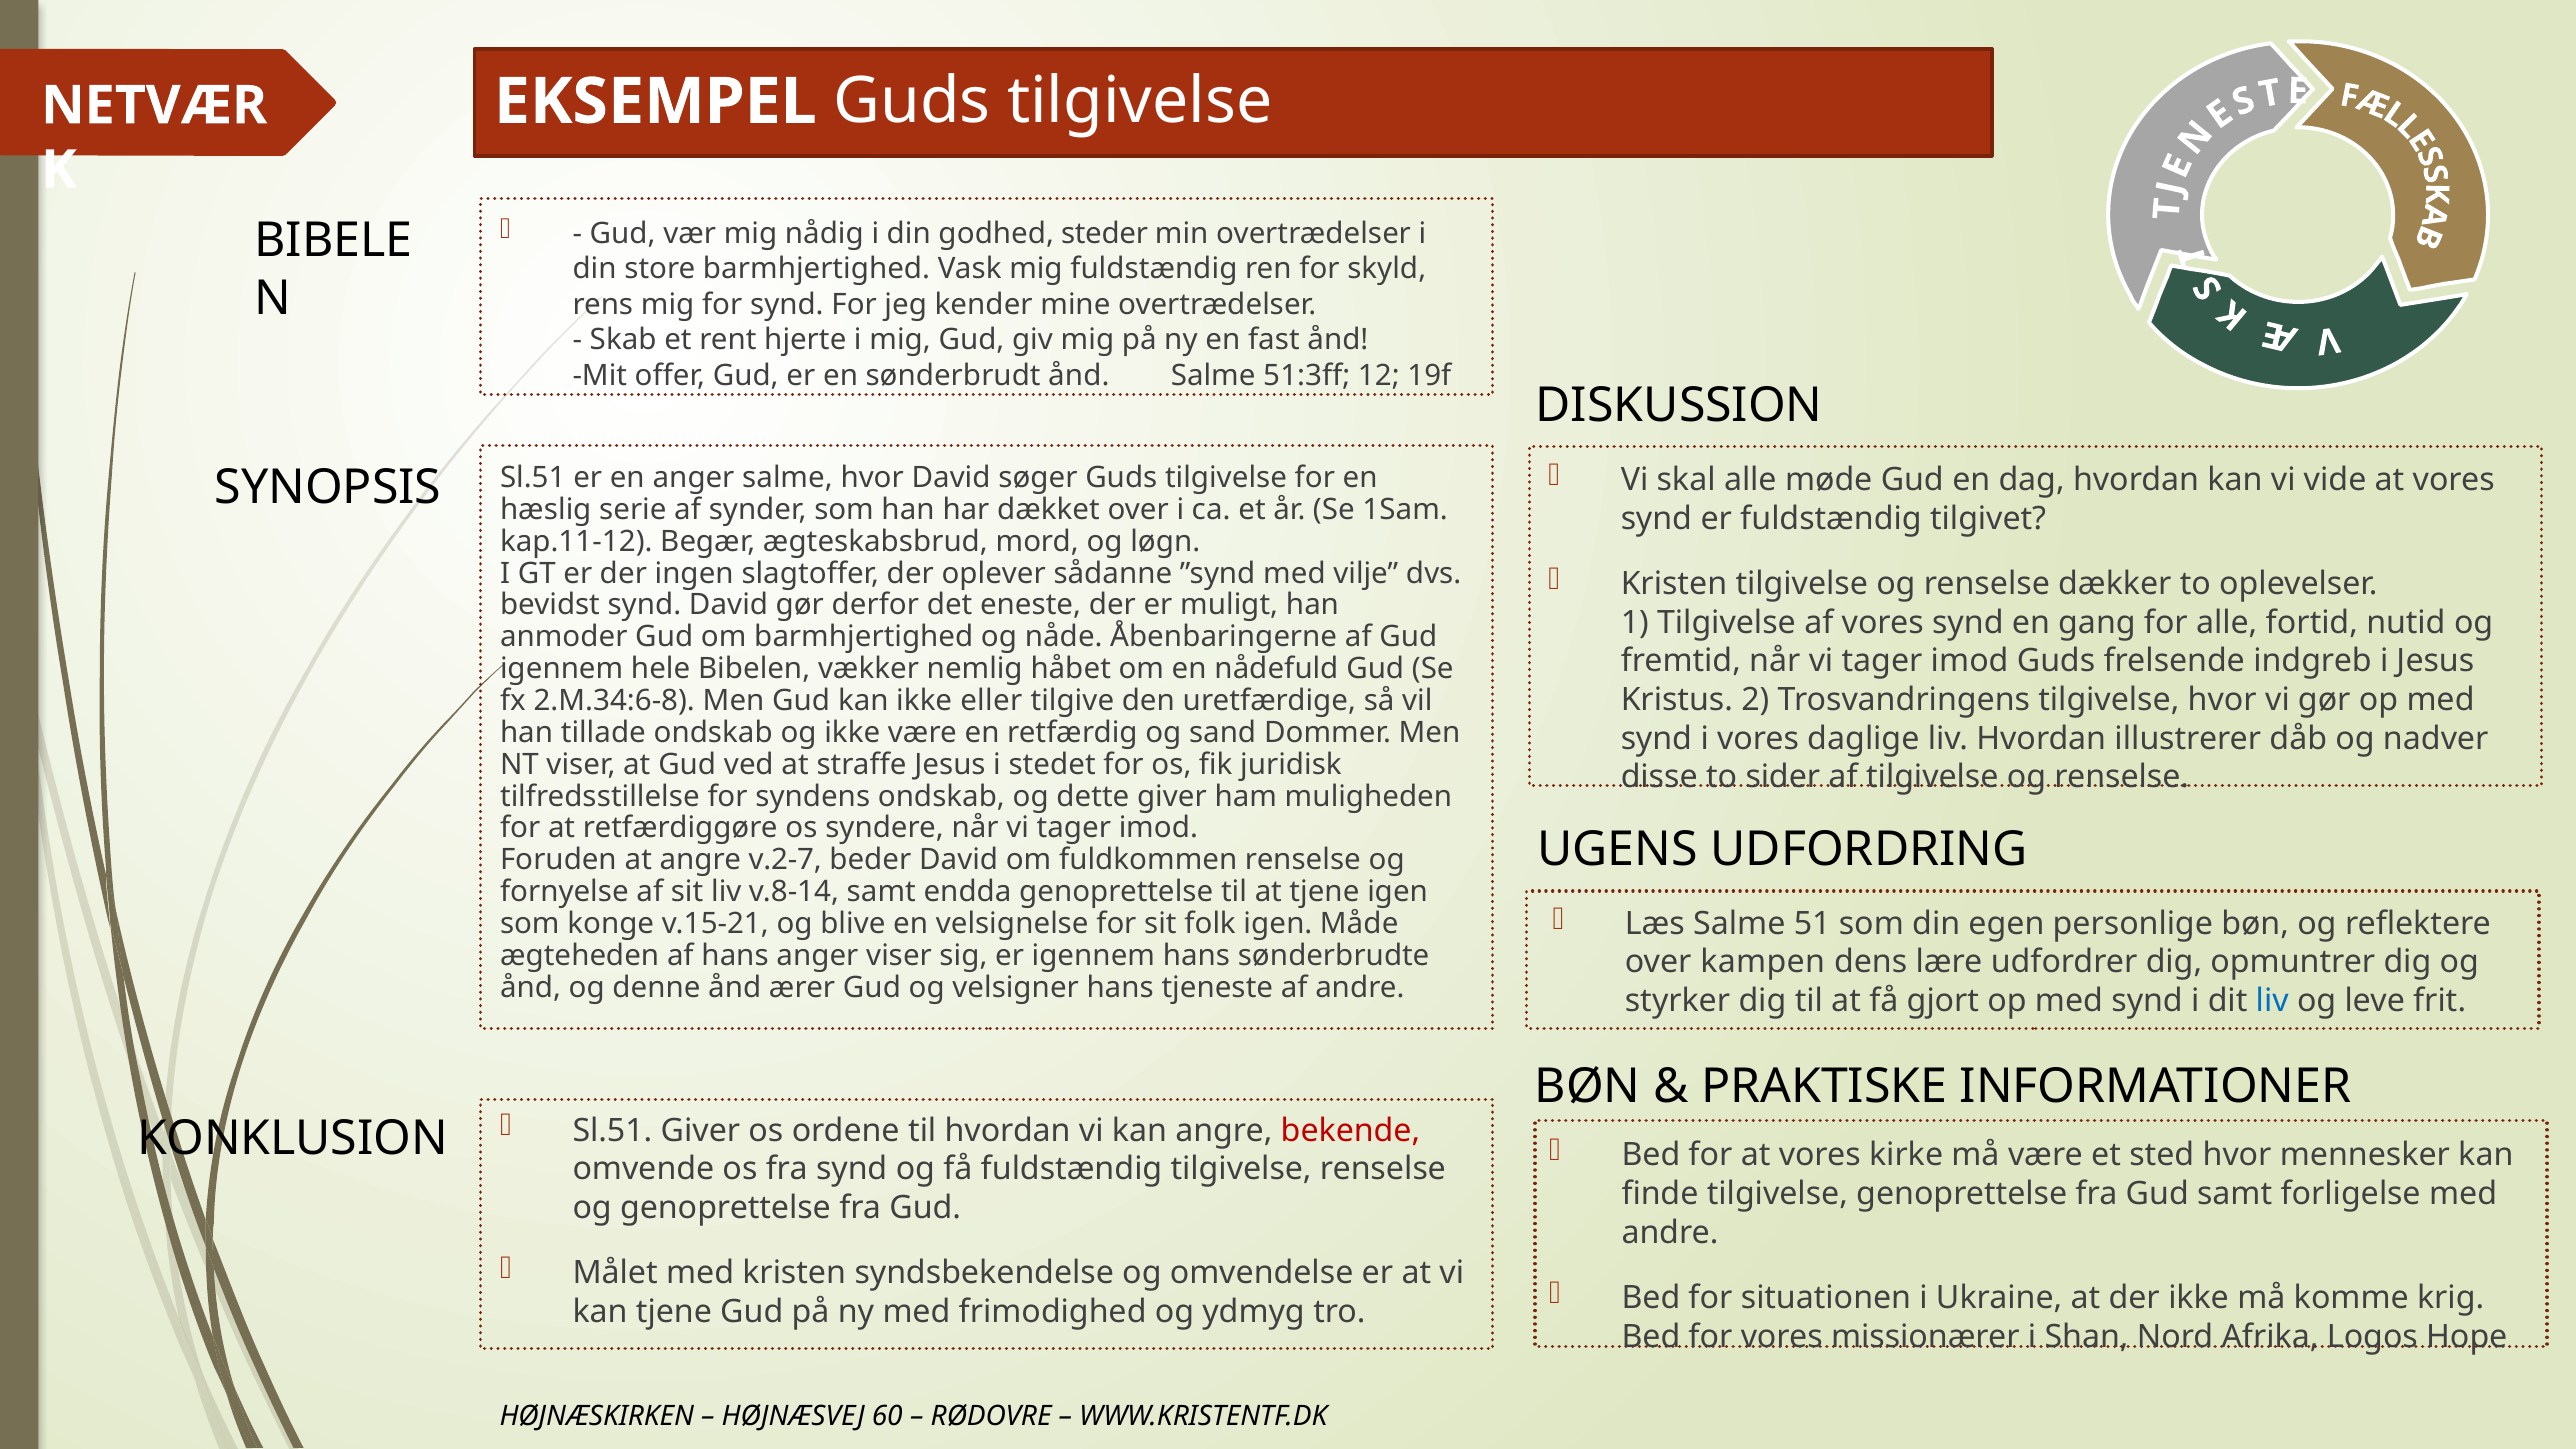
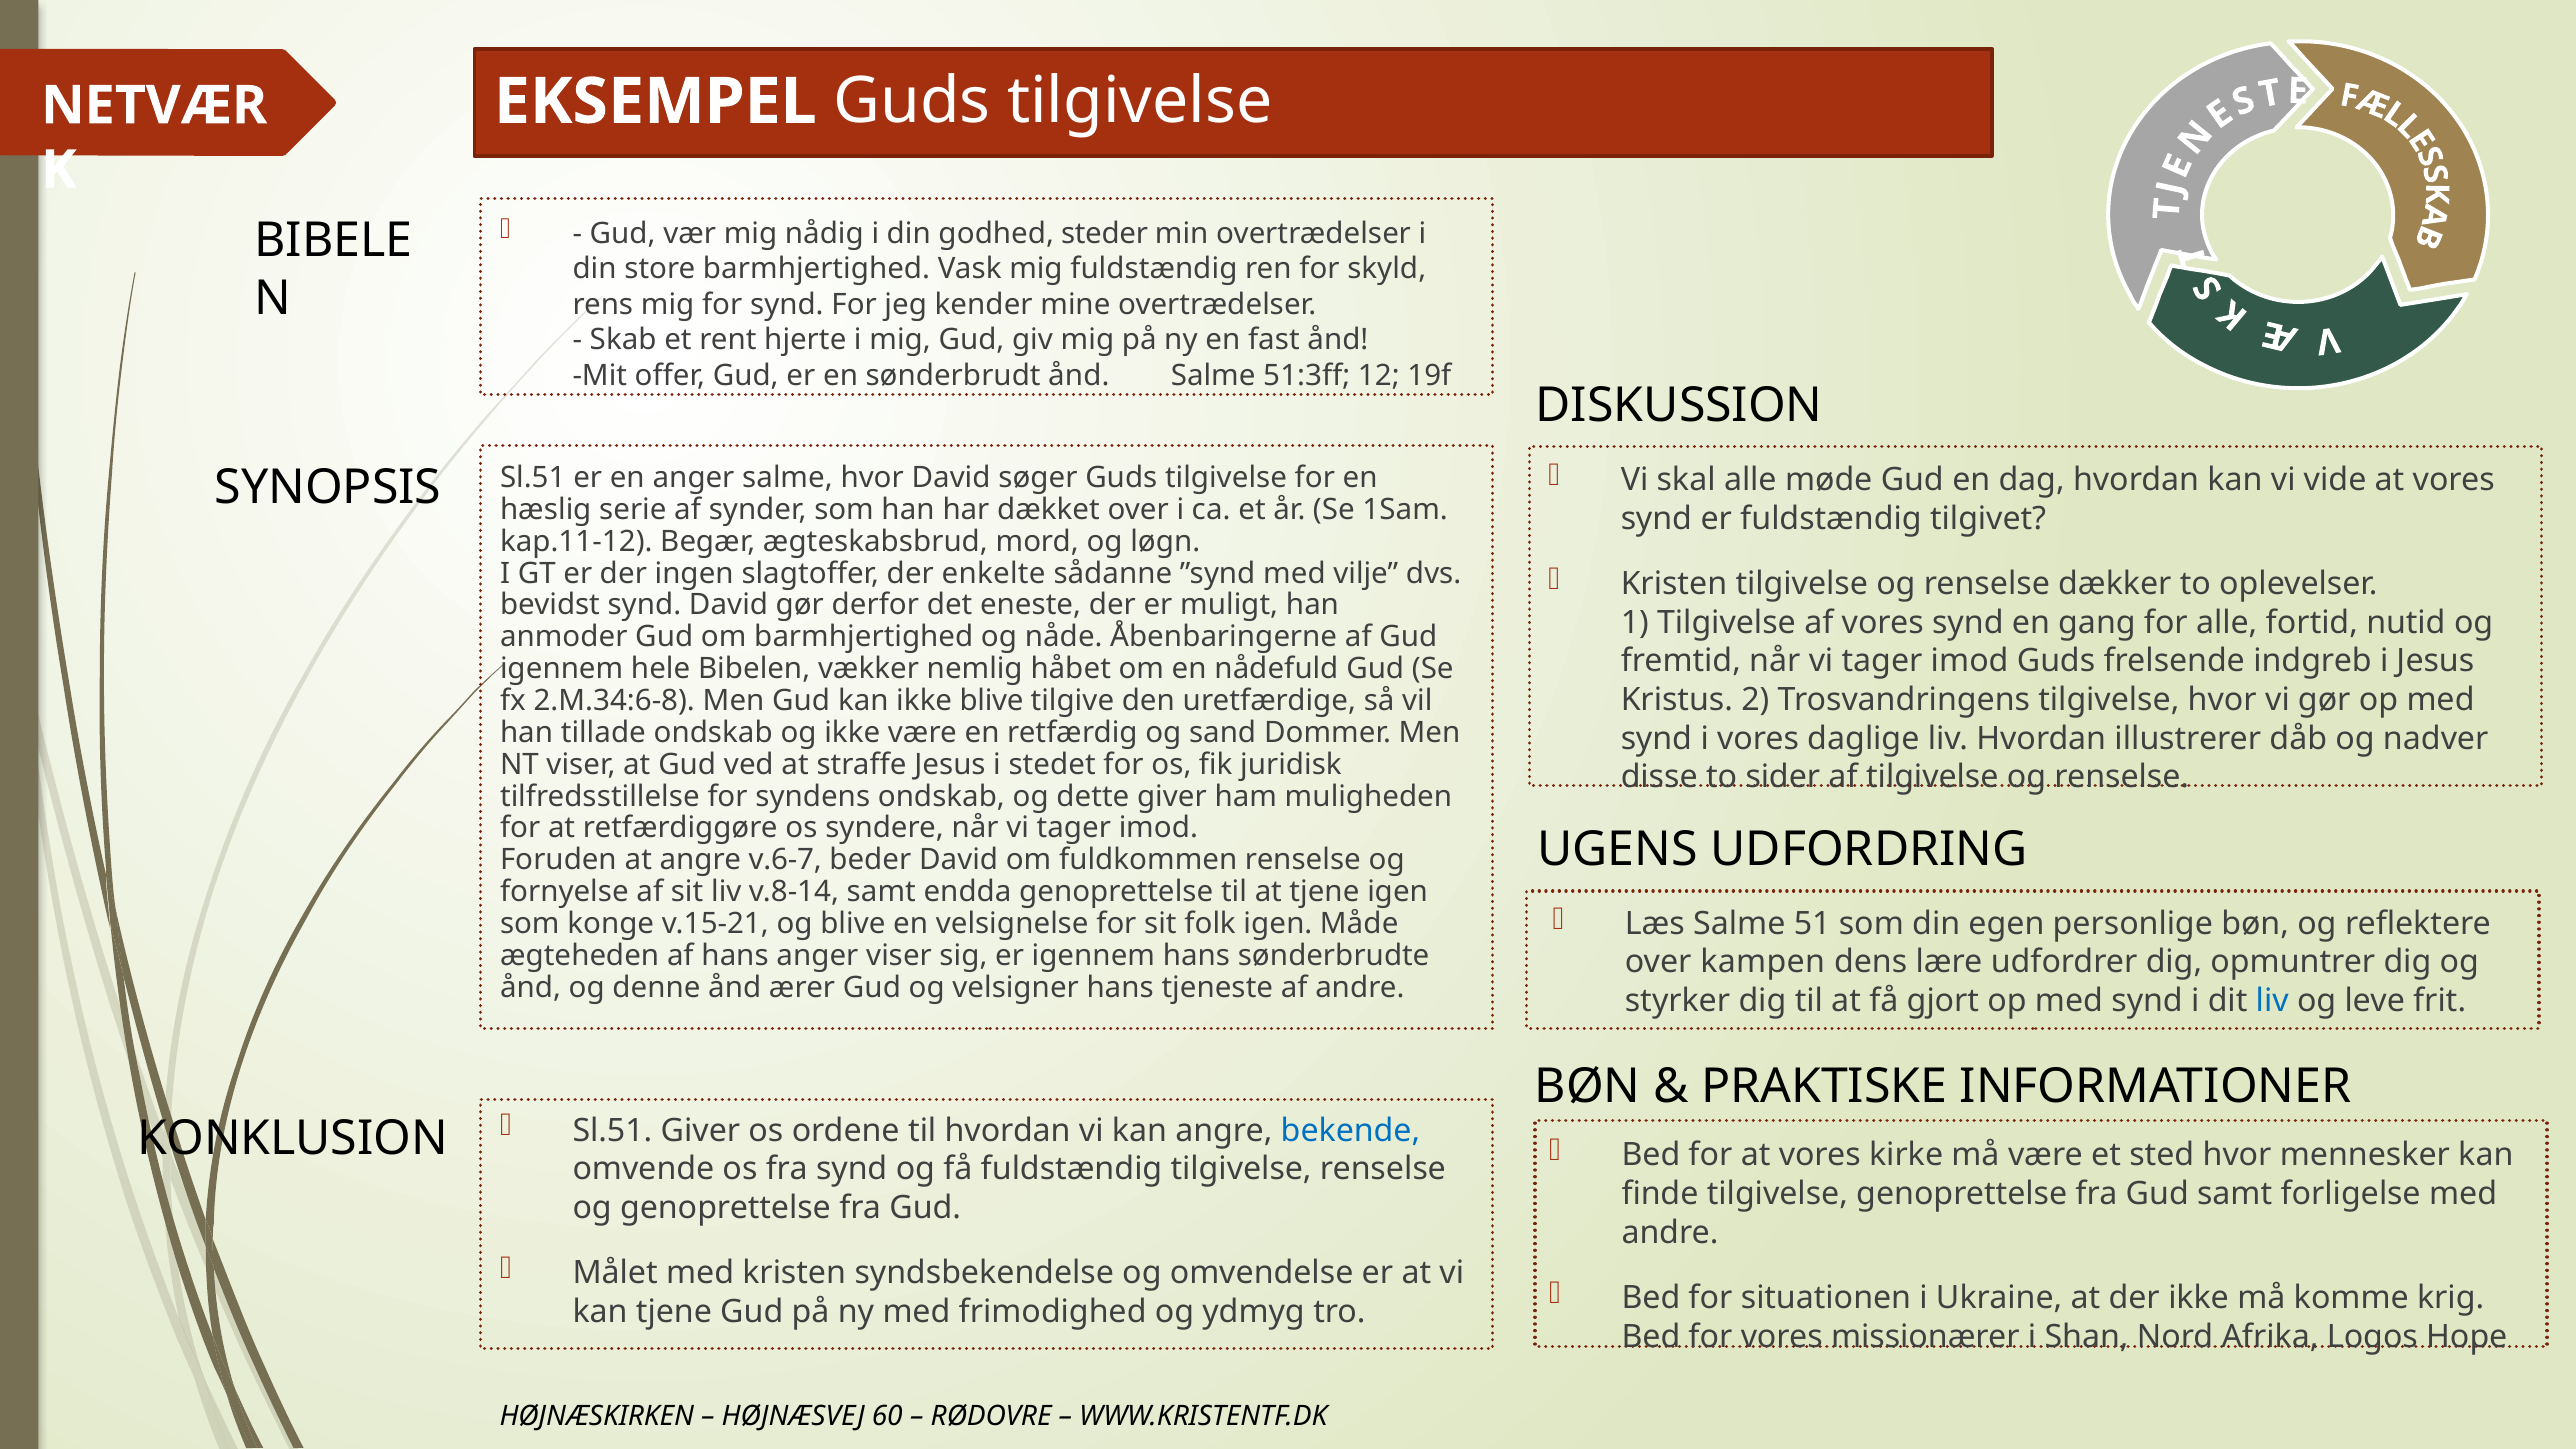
oplever: oplever -> enkelte (994, 573)
ikke eller: eller -> blive (992, 701)
v.2-7: v.2-7 -> v.6-7 (785, 860)
bekende colour: red -> blue (1350, 1131)
